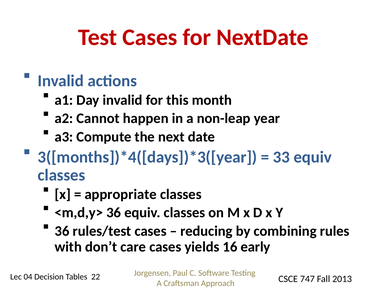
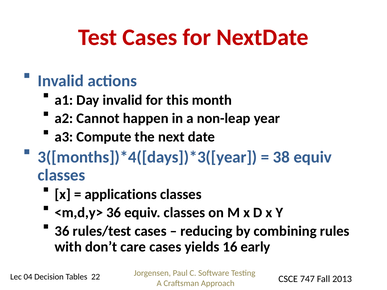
33: 33 -> 38 (281, 157)
appropriate: appropriate -> applications (121, 194)
